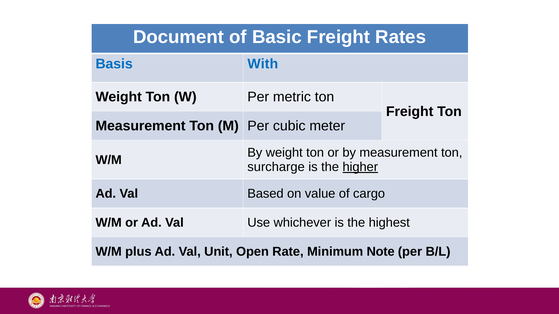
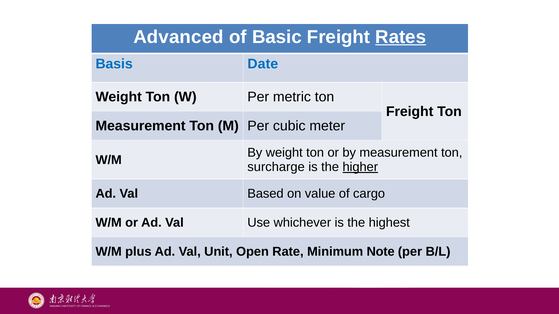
Document: Document -> Advanced (179, 37)
Rates underline: none -> present (401, 37)
With: With -> Date (263, 64)
